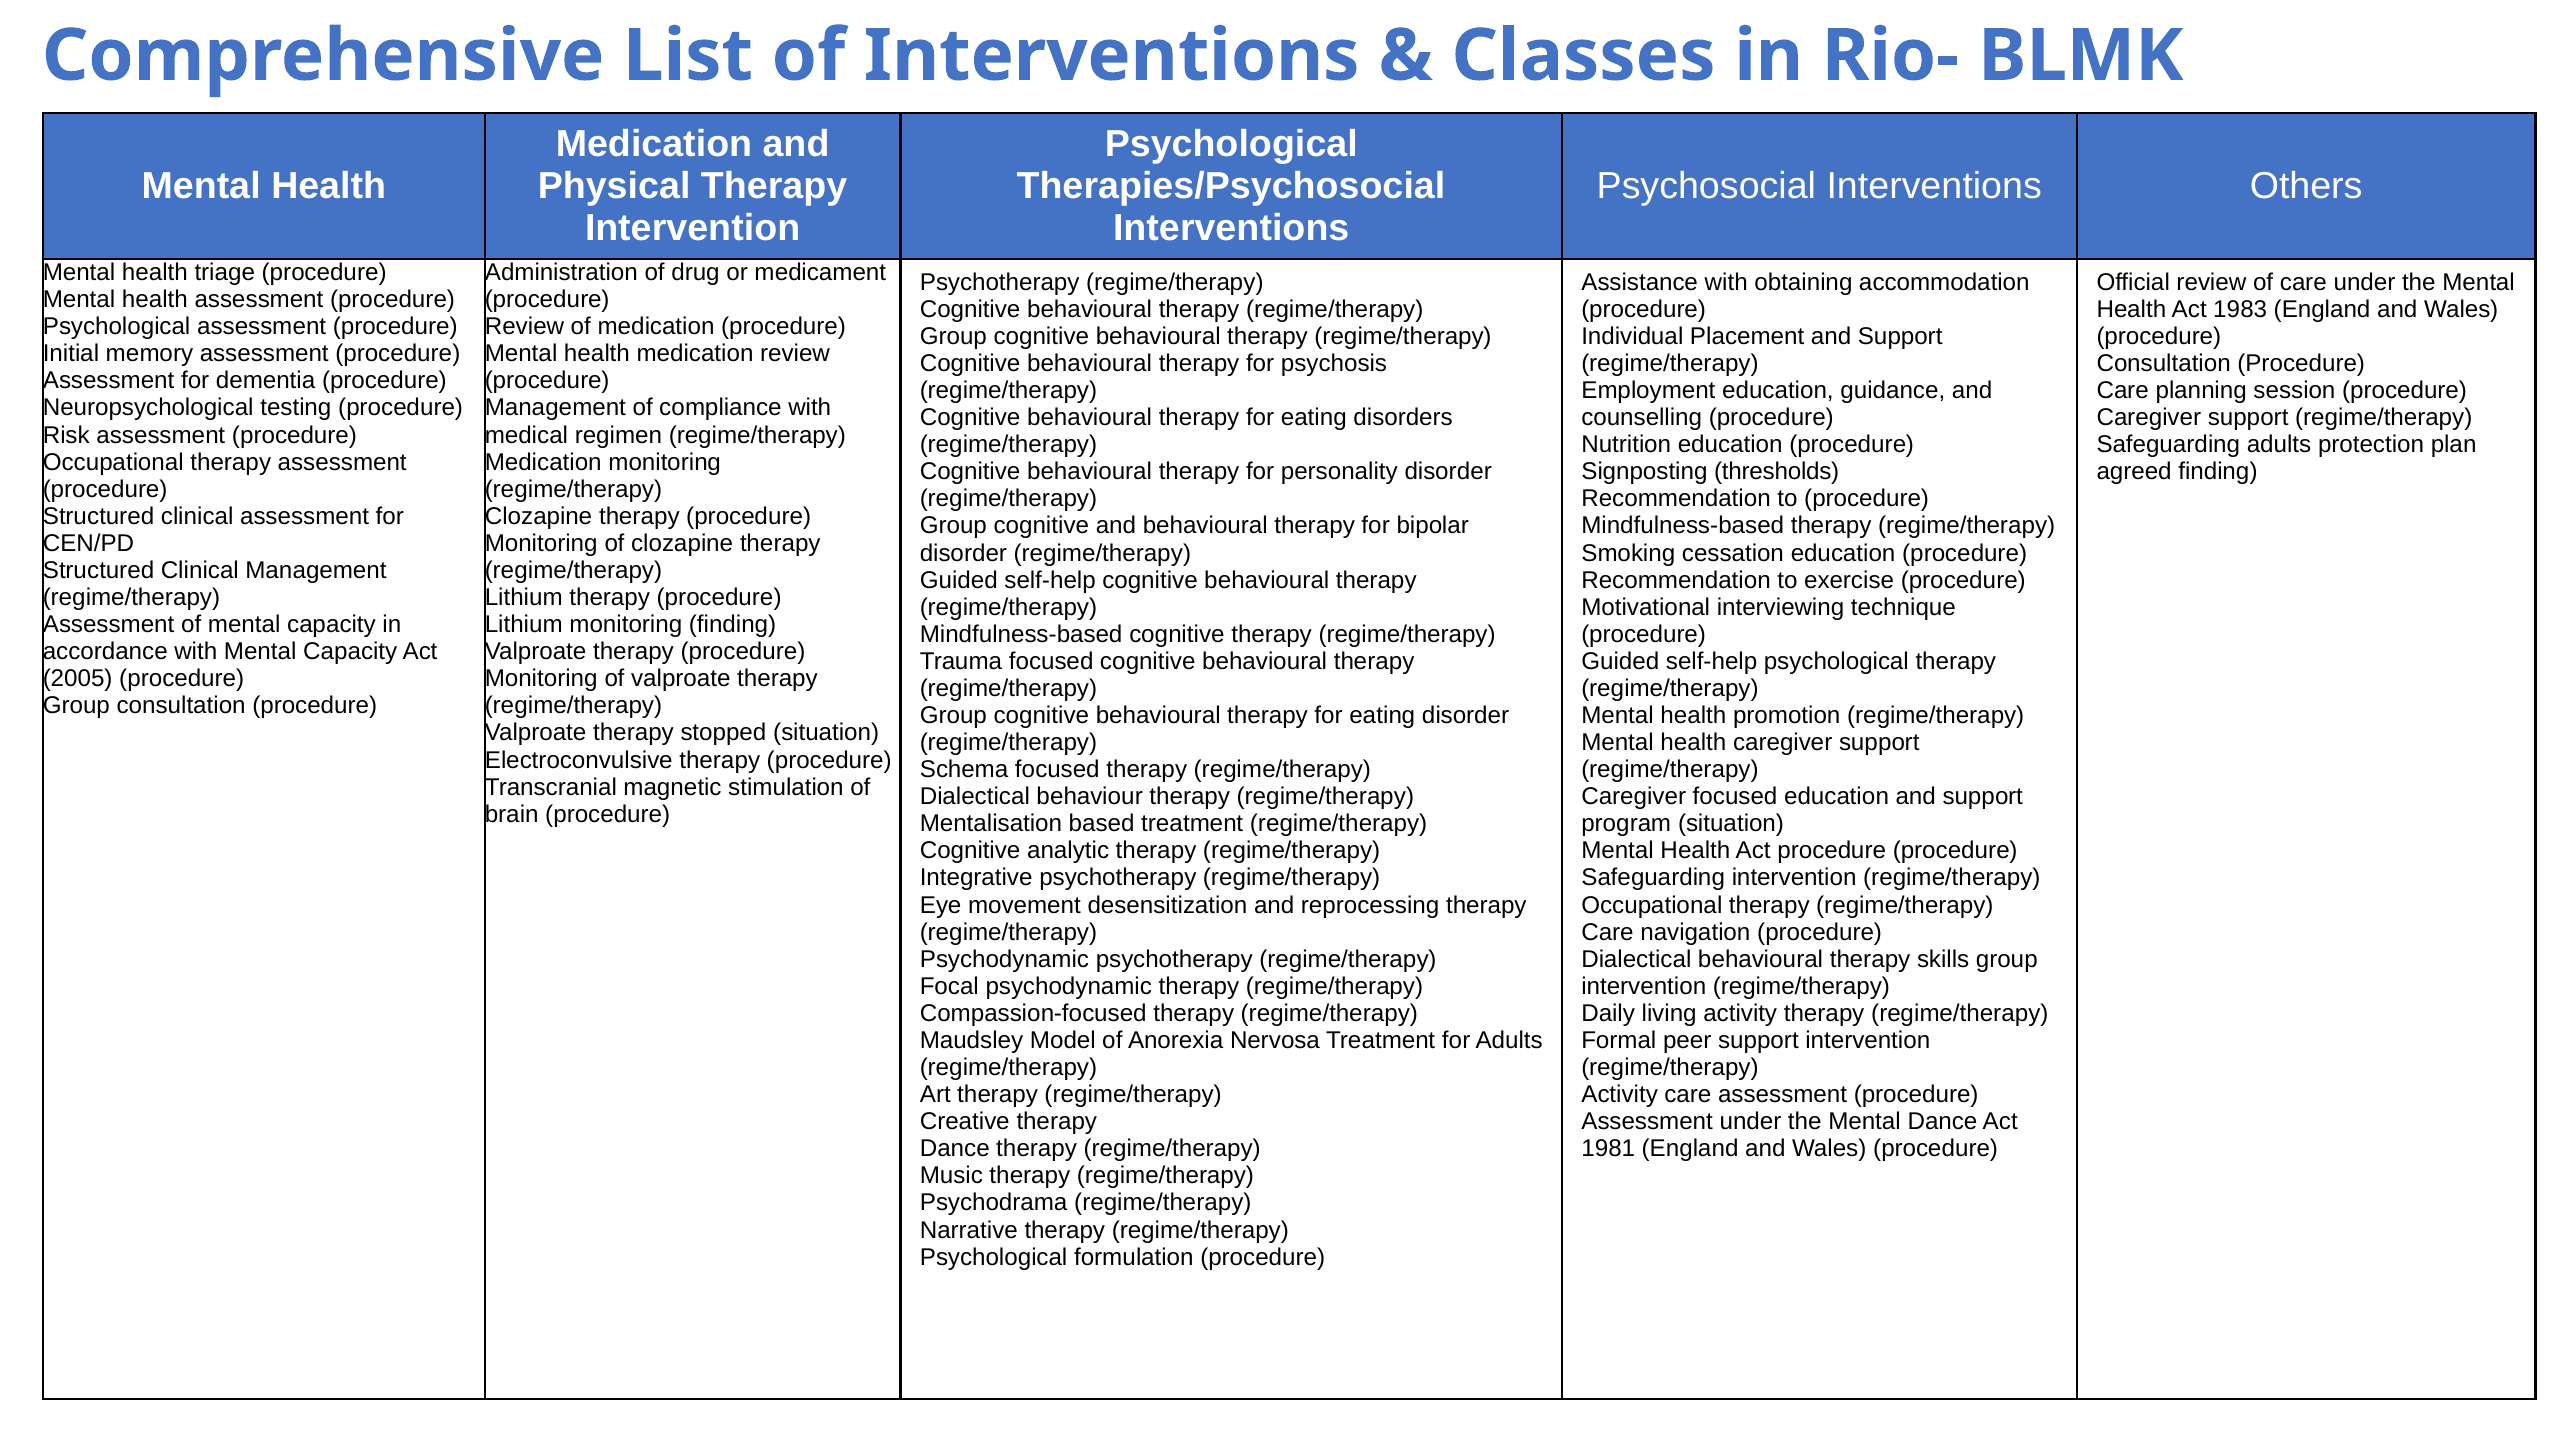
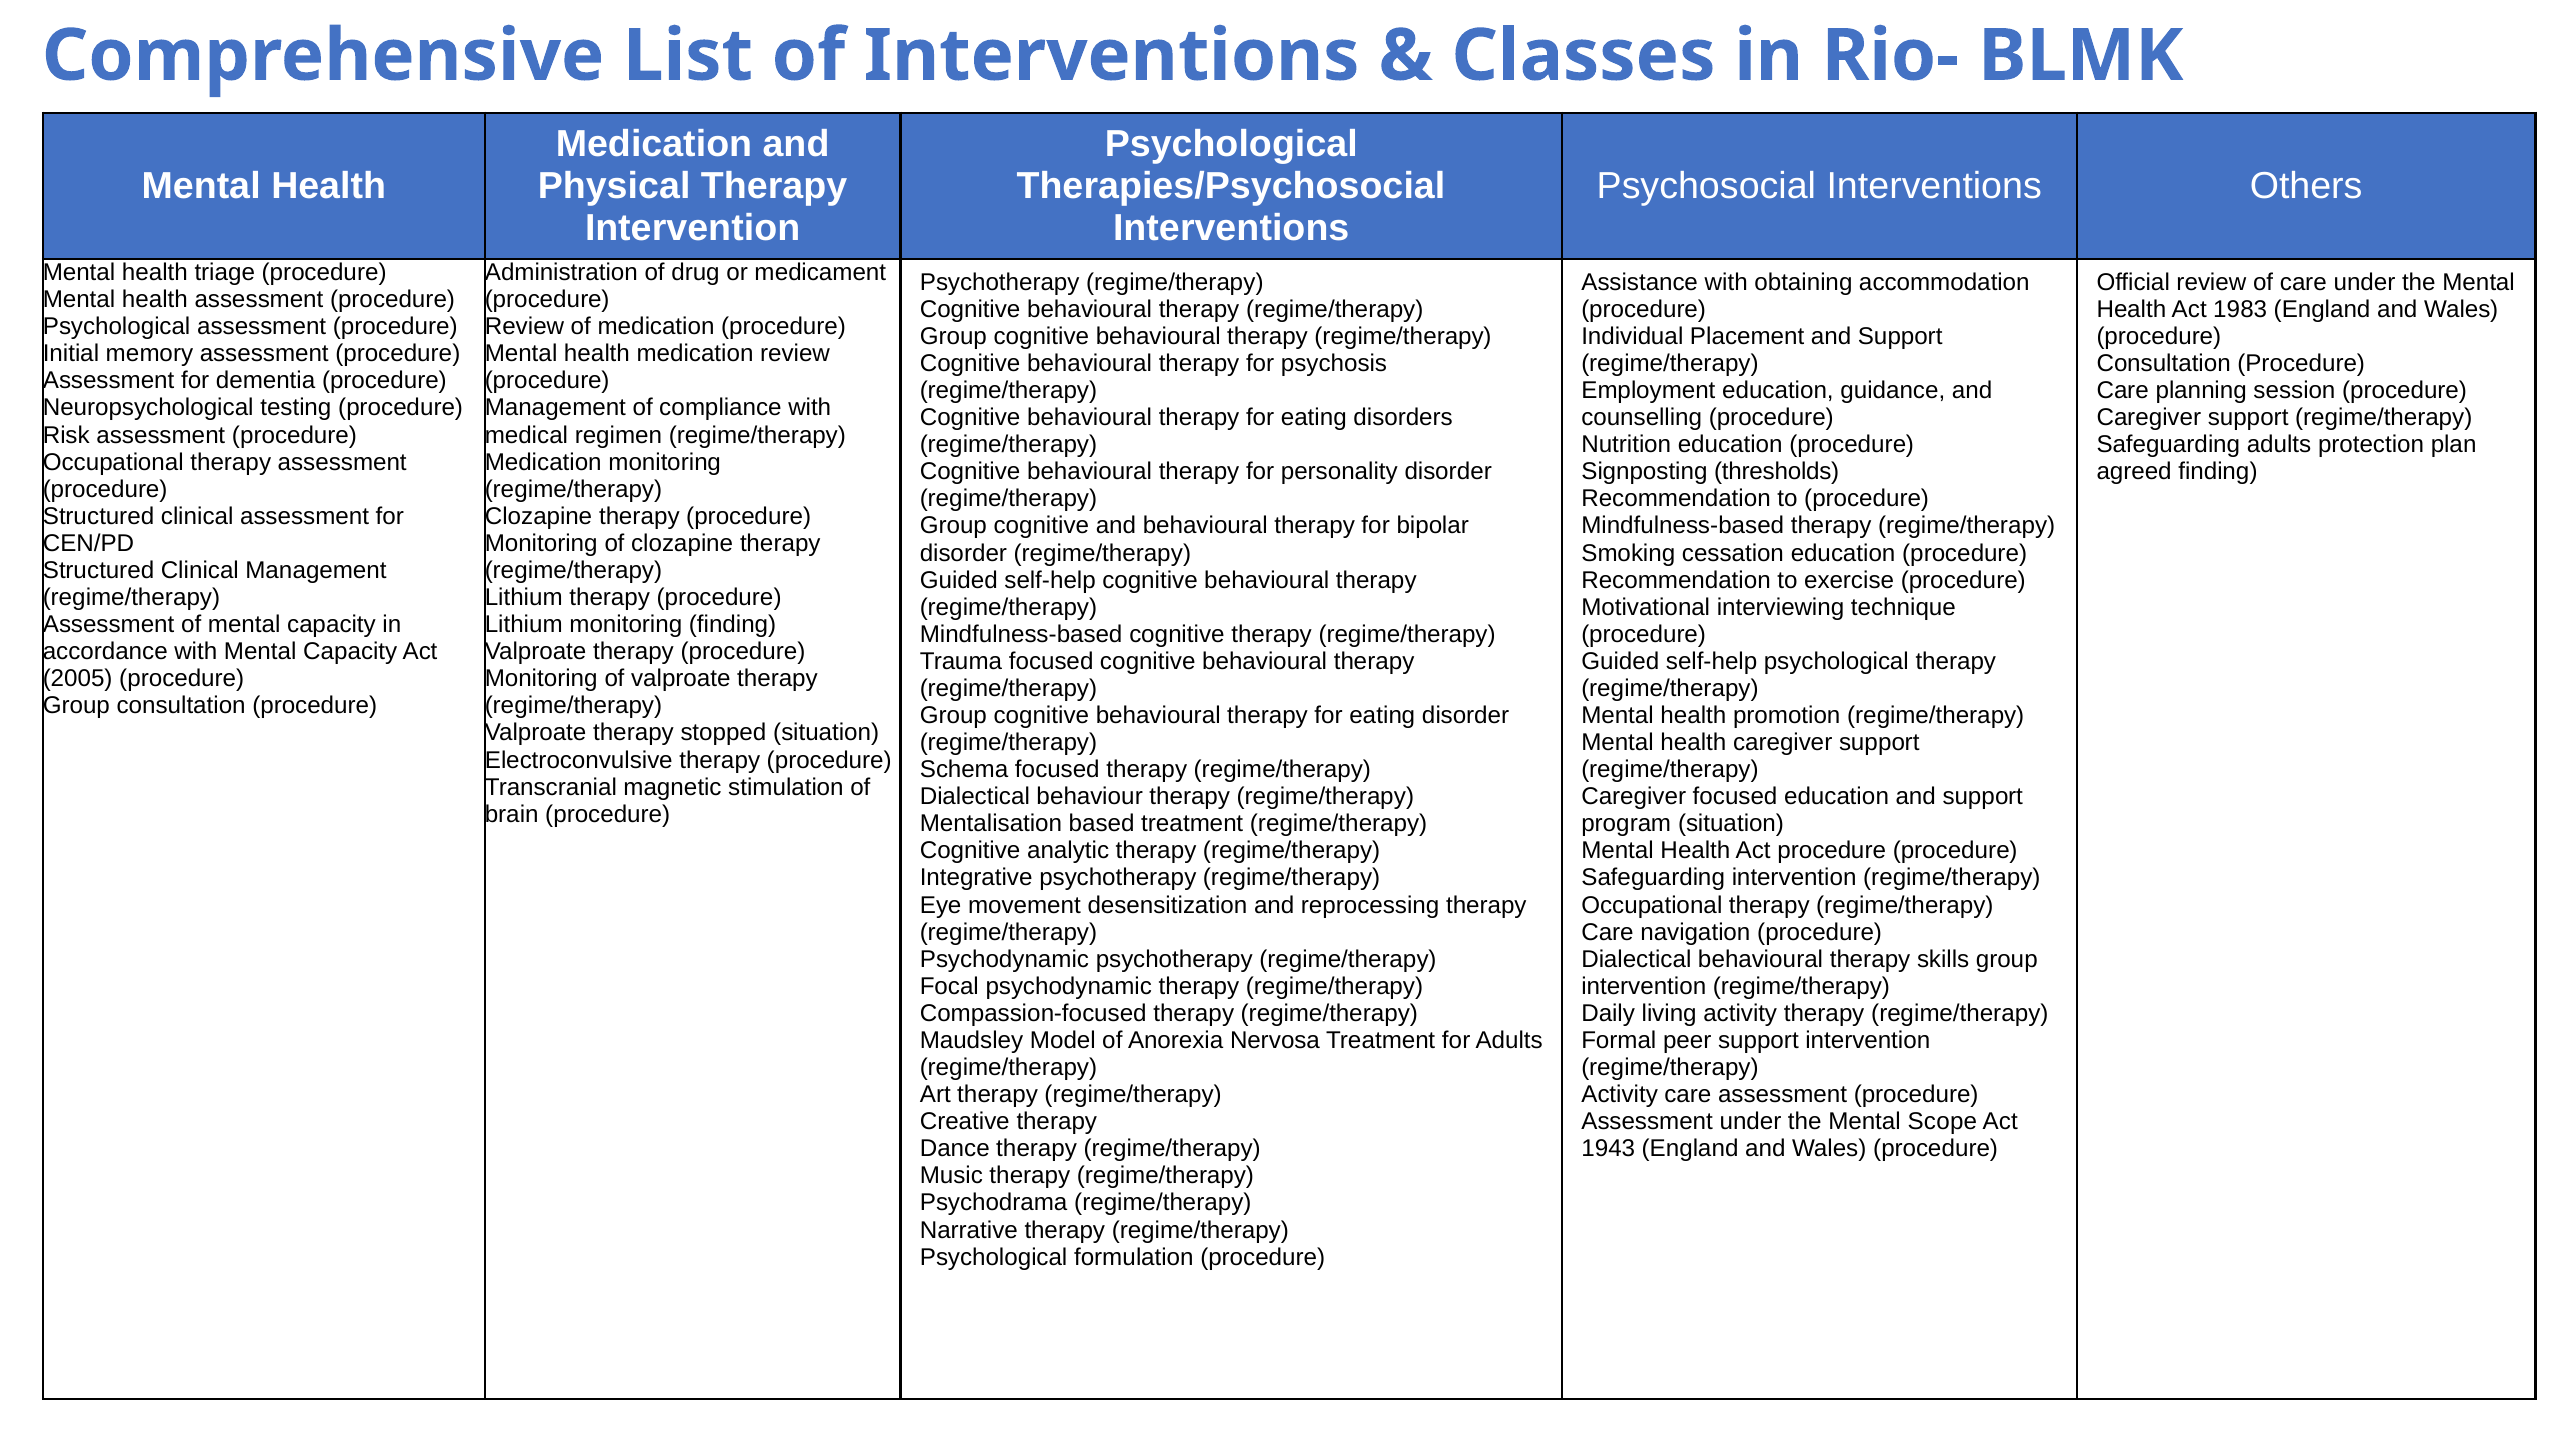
Mental Dance: Dance -> Scope (1942, 1122)
1981: 1981 -> 1943 (1608, 1149)
